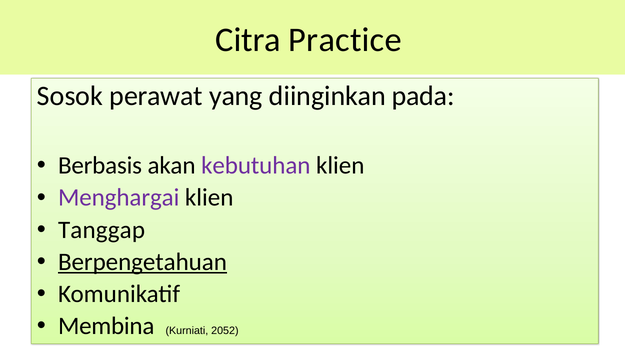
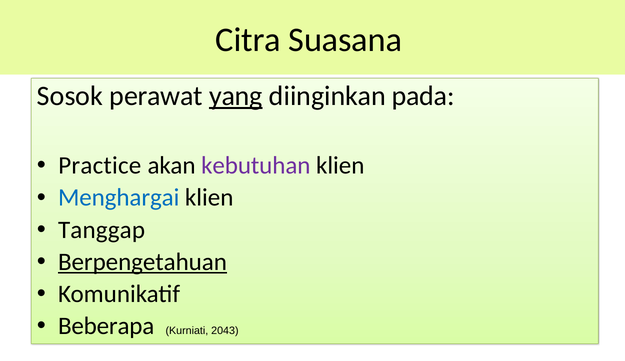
Practice: Practice -> Suasana (345, 40)
yang underline: none -> present (236, 96)
Berbasis: Berbasis -> Practice (100, 165)
Menghargai colour: purple -> blue (119, 197)
Membina: Membina -> Beberapa (106, 326)
2052: 2052 -> 2043 (225, 330)
